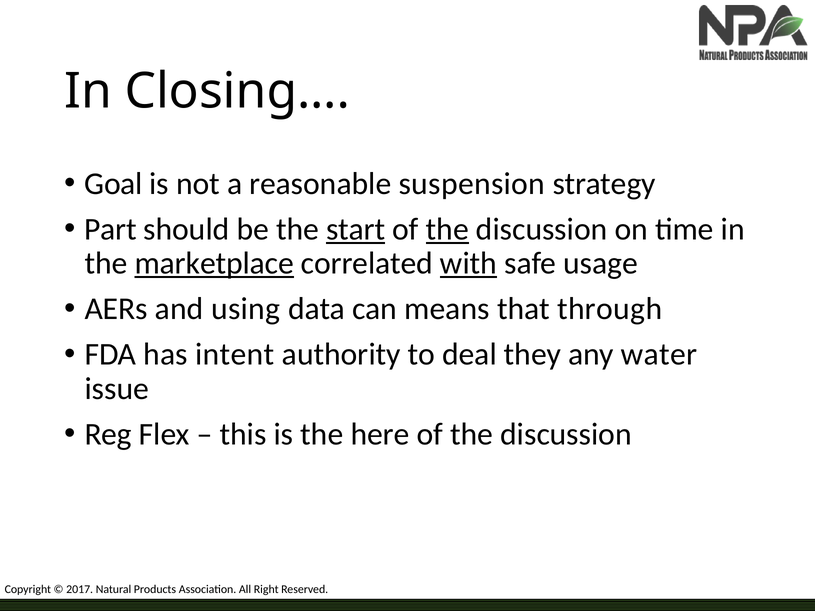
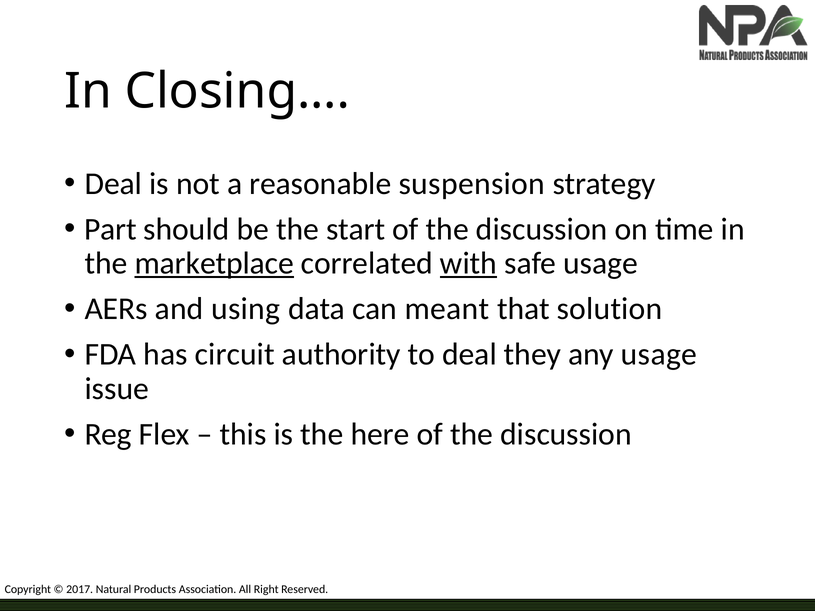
Goal: Goal -> Deal (113, 184)
start underline: present -> none (356, 229)
the underline: present -> none (447, 229)
means: means -> meant (447, 309)
through: through -> solution (610, 309)
intent: intent -> circuit (235, 355)
any water: water -> usage (659, 355)
